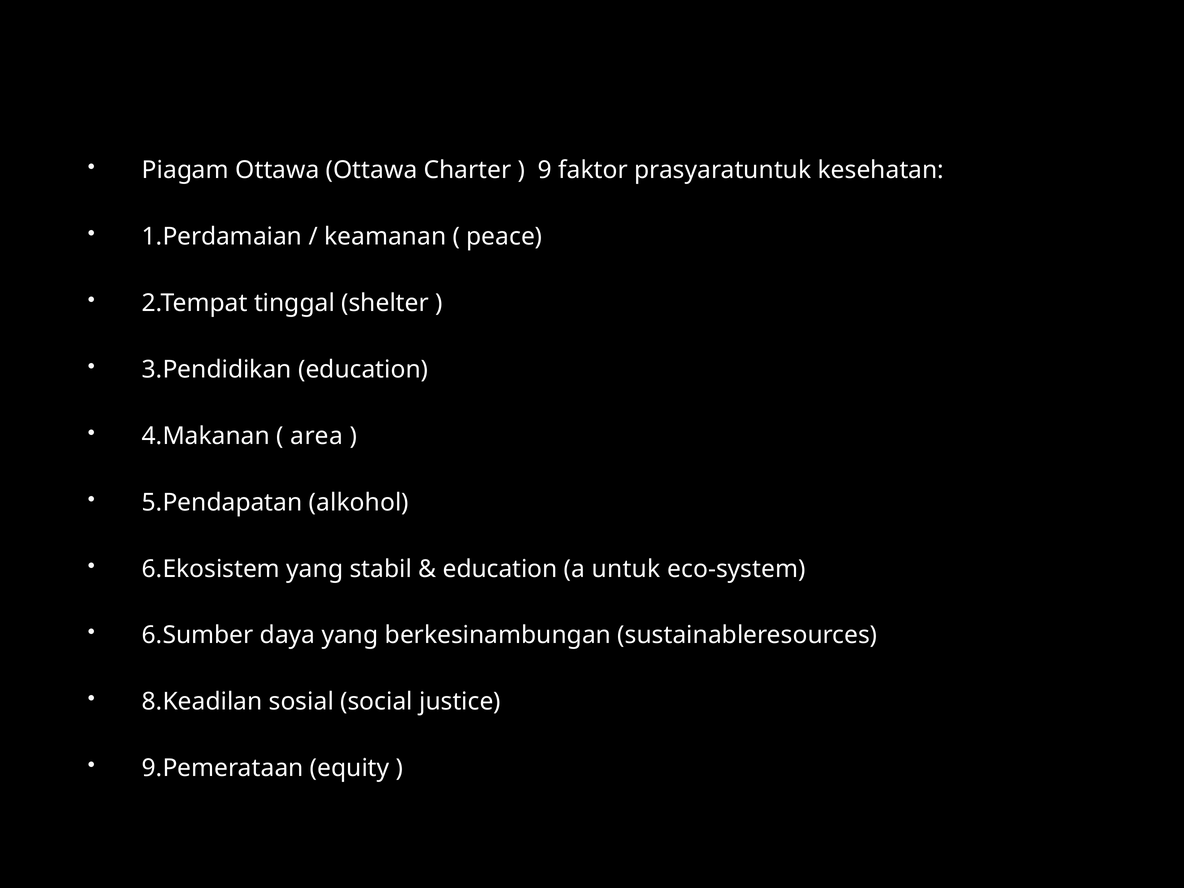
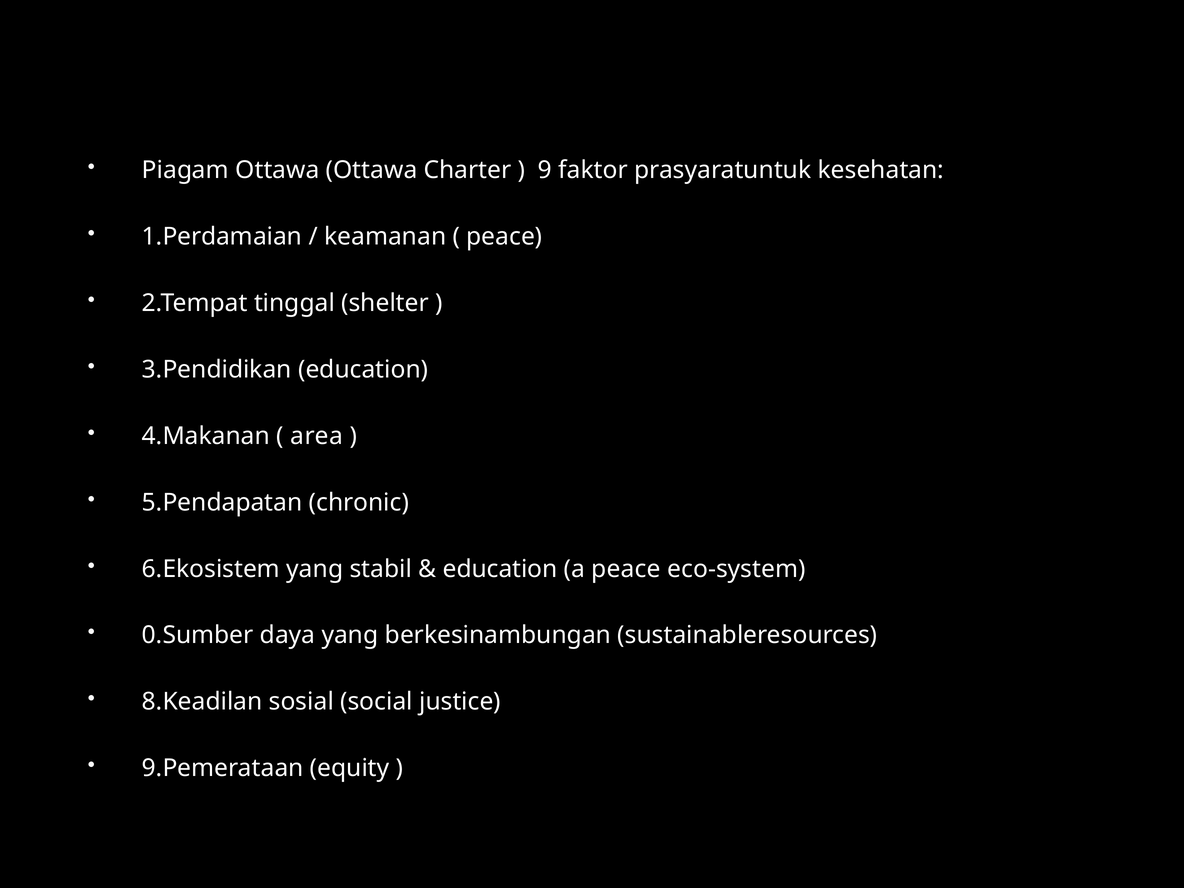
alkohol: alkohol -> chronic (359, 502)
a untuk: untuk -> peace (626, 569)
6.Sumber: 6.Sumber -> 0.Sumber (198, 635)
